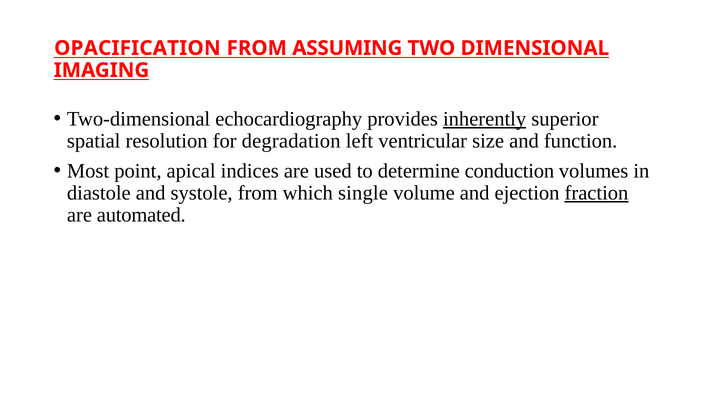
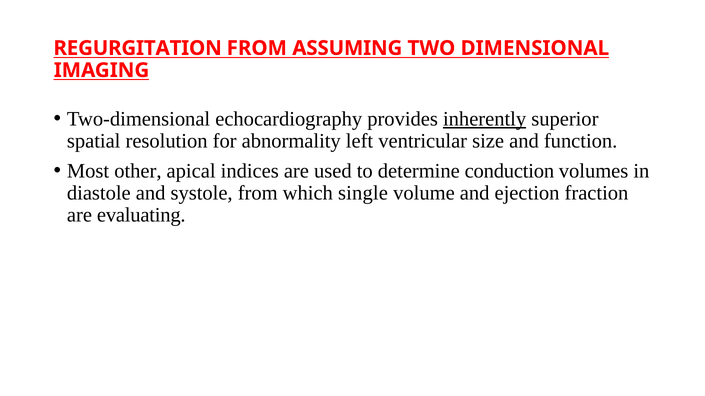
OPACIFICATION: OPACIFICATION -> REGURGITATION (138, 48)
degradation: degradation -> abnormality (291, 141)
point: point -> other (138, 171)
fraction underline: present -> none (596, 193)
automated: automated -> evaluating (141, 215)
